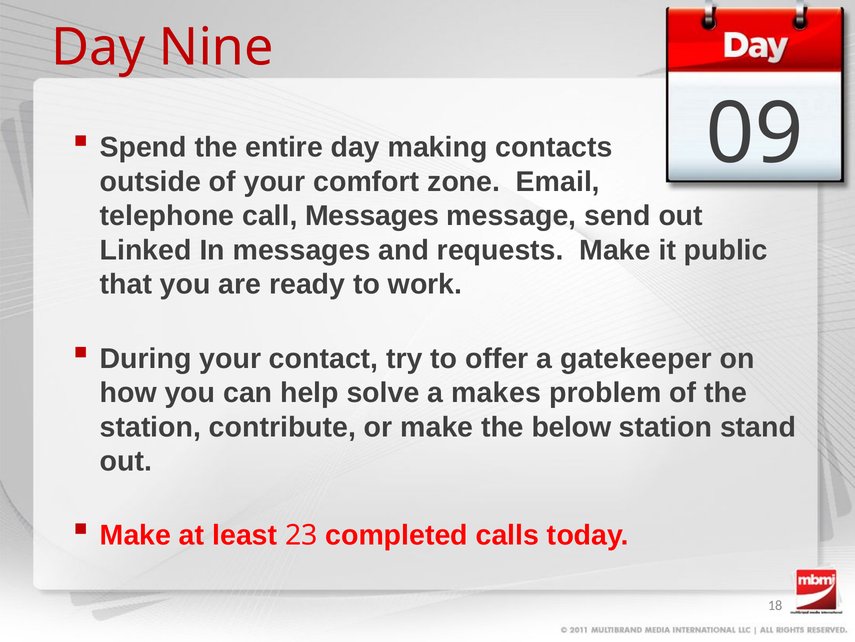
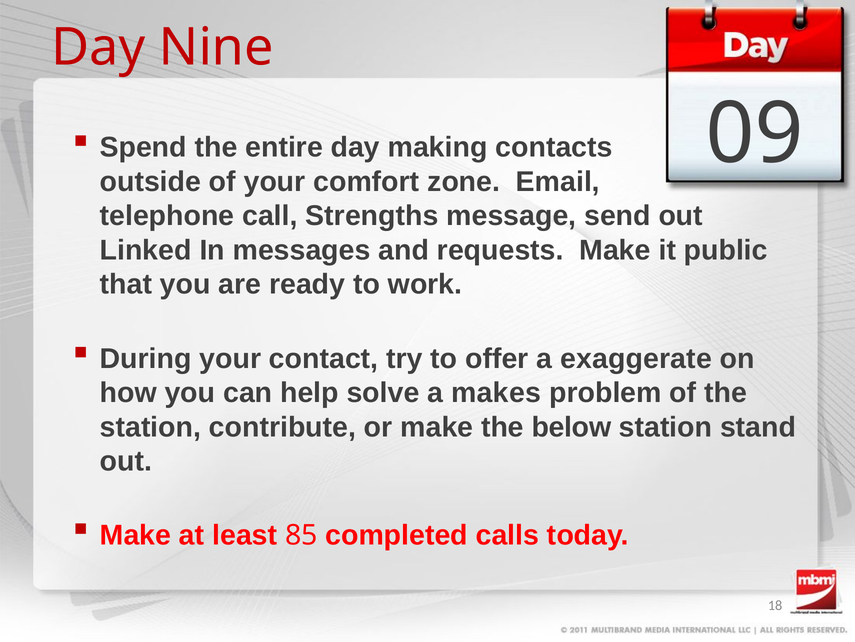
call Messages: Messages -> Strengths (372, 216)
gatekeeper: gatekeeper -> exaggerate (636, 358)
23: 23 -> 85 (301, 535)
